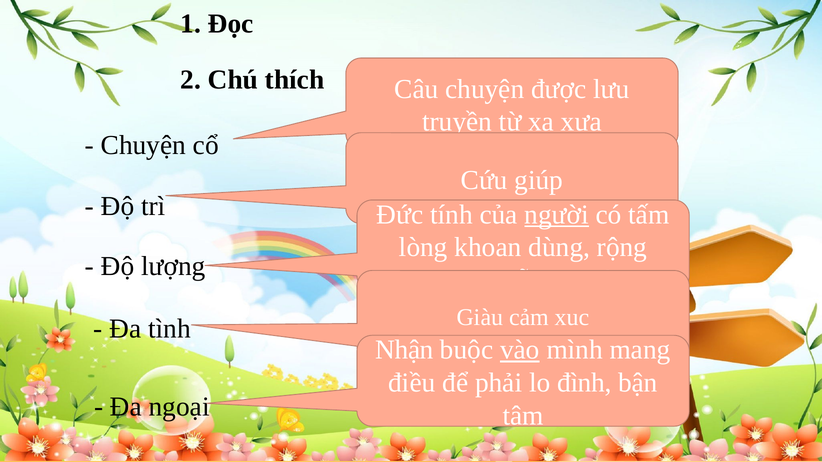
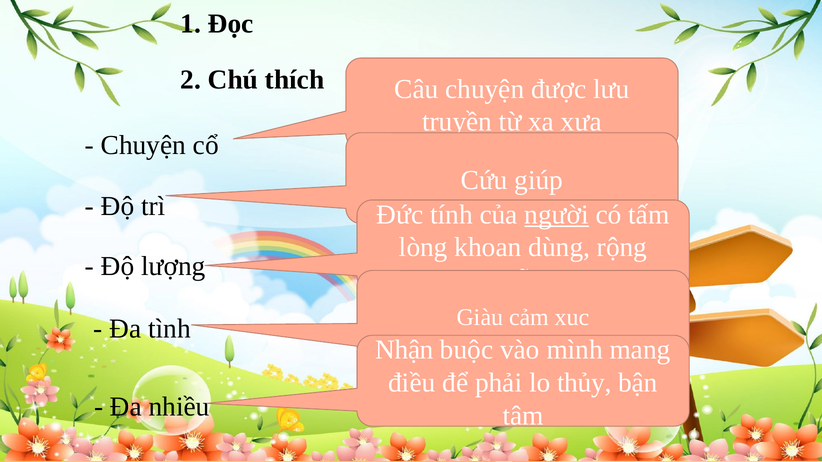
vào underline: present -> none (520, 350)
đình: đình -> thủy (584, 383)
ngoại: ngoại -> nhiều (179, 407)
